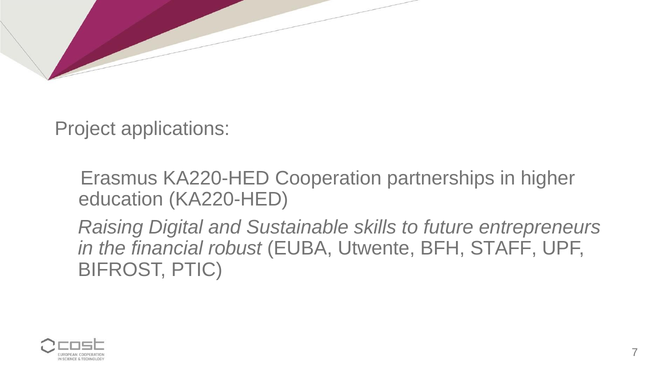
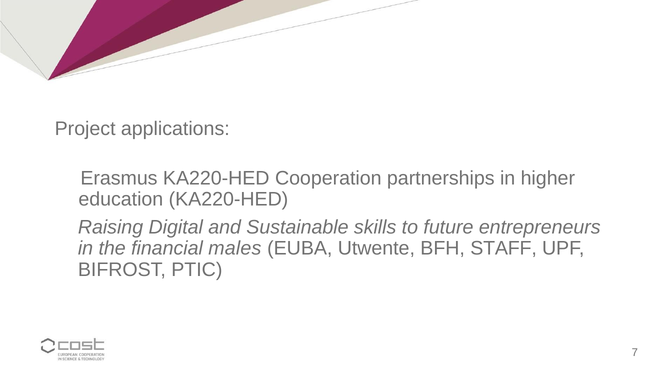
robust: robust -> males (235, 249)
